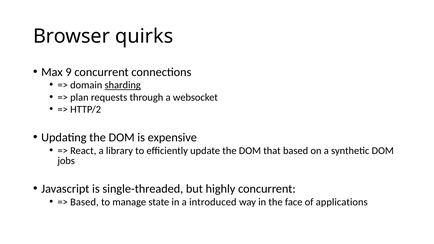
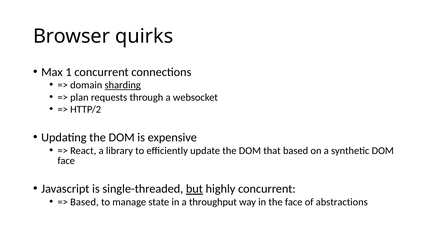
9: 9 -> 1 (69, 72)
jobs: jobs -> face (66, 161)
but underline: none -> present (194, 189)
introduced: introduced -> throughput (213, 202)
applications: applications -> abstractions (342, 202)
